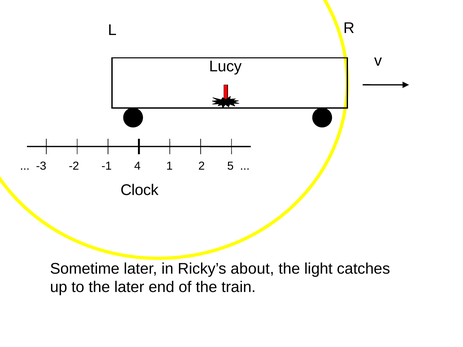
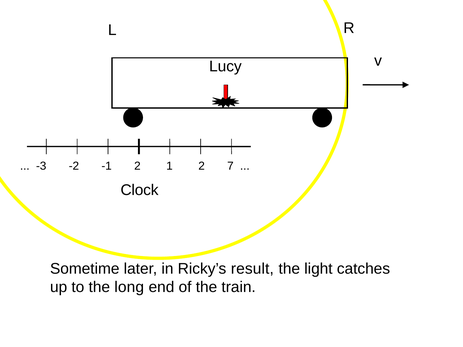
-1 4: 4 -> 2 (137, 166)
5: 5 -> 7 (230, 166)
about: about -> result (252, 269)
the later: later -> long (129, 287)
